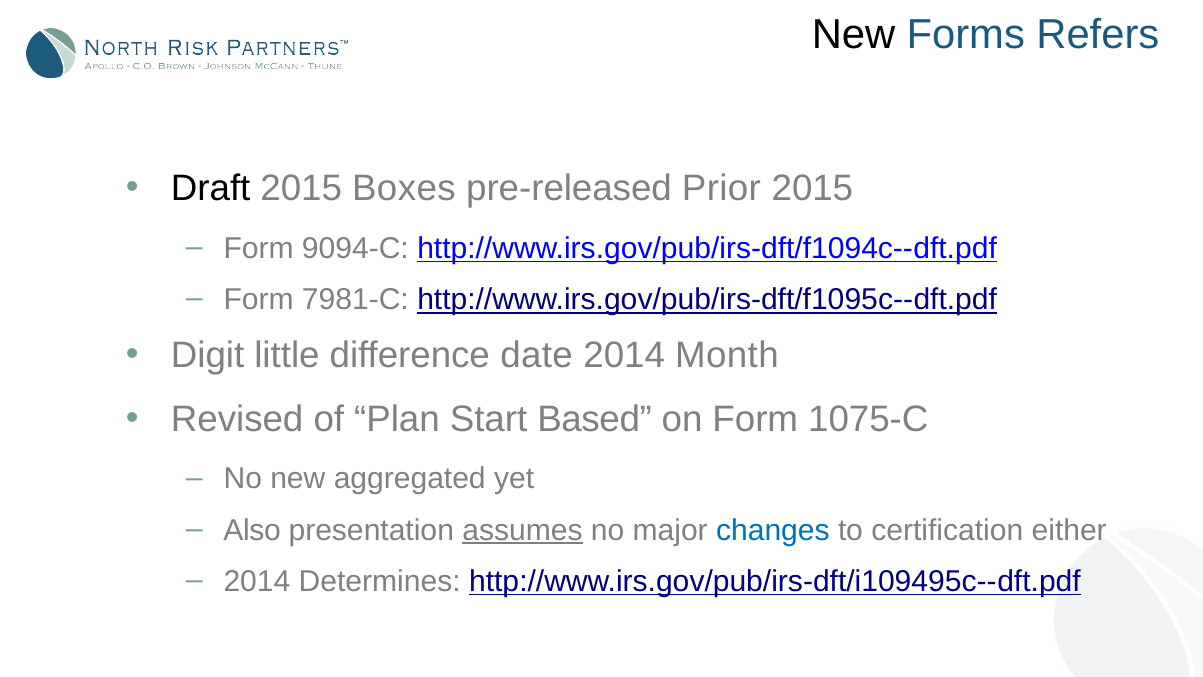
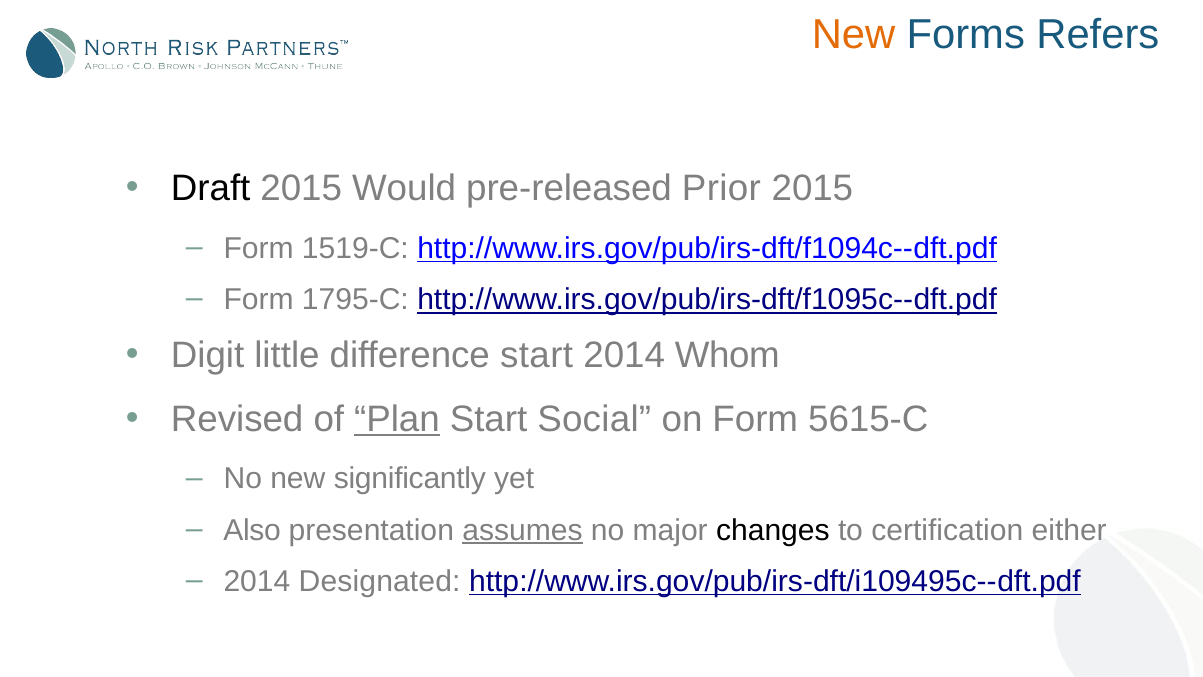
New colour: black -> orange (854, 34)
Boxes: Boxes -> Would (404, 189)
9094-C: 9094-C -> 1519-C (355, 248)
7981-C: 7981-C -> 1795-C (355, 299)
difference date: date -> start (537, 355)
Month: Month -> Whom (727, 355)
Plan underline: none -> present (397, 419)
Based: Based -> Social (594, 419)
1075-C: 1075-C -> 5615-C (868, 419)
aggregated: aggregated -> significantly (410, 479)
changes colour: blue -> black (773, 530)
Determines: Determines -> Designated (380, 581)
